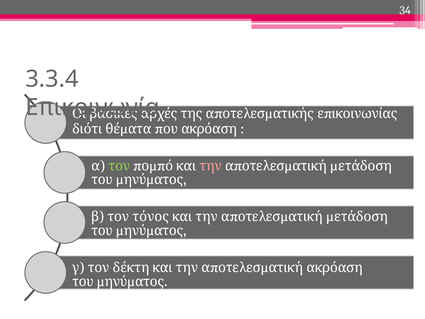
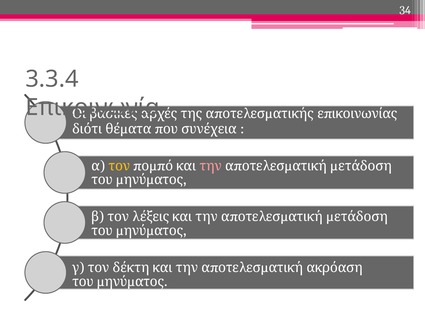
που ακρόαση: ακρόαση -> συνέχεια (209, 129)
τον colour: light green -> yellow (119, 166)
τόνος: τόνος -> λέξεις (151, 217)
